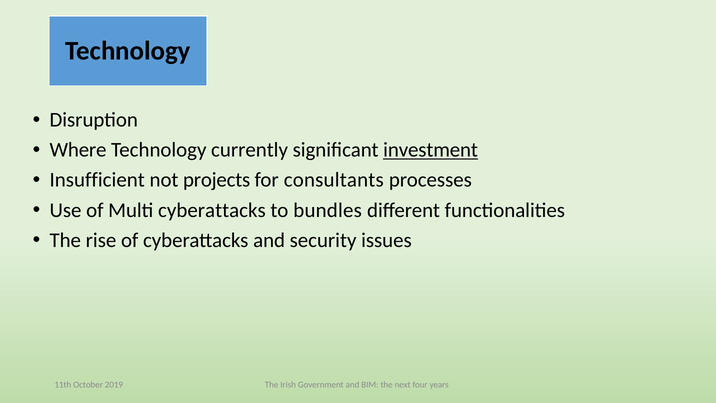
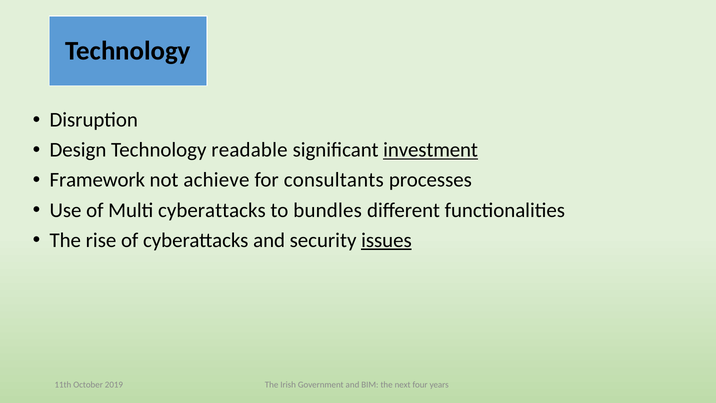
Where: Where -> Design (78, 150)
currently: currently -> readable (249, 150)
Insufficient: Insufficient -> Framework (97, 180)
projects: projects -> achieve (216, 180)
issues underline: none -> present (386, 240)
